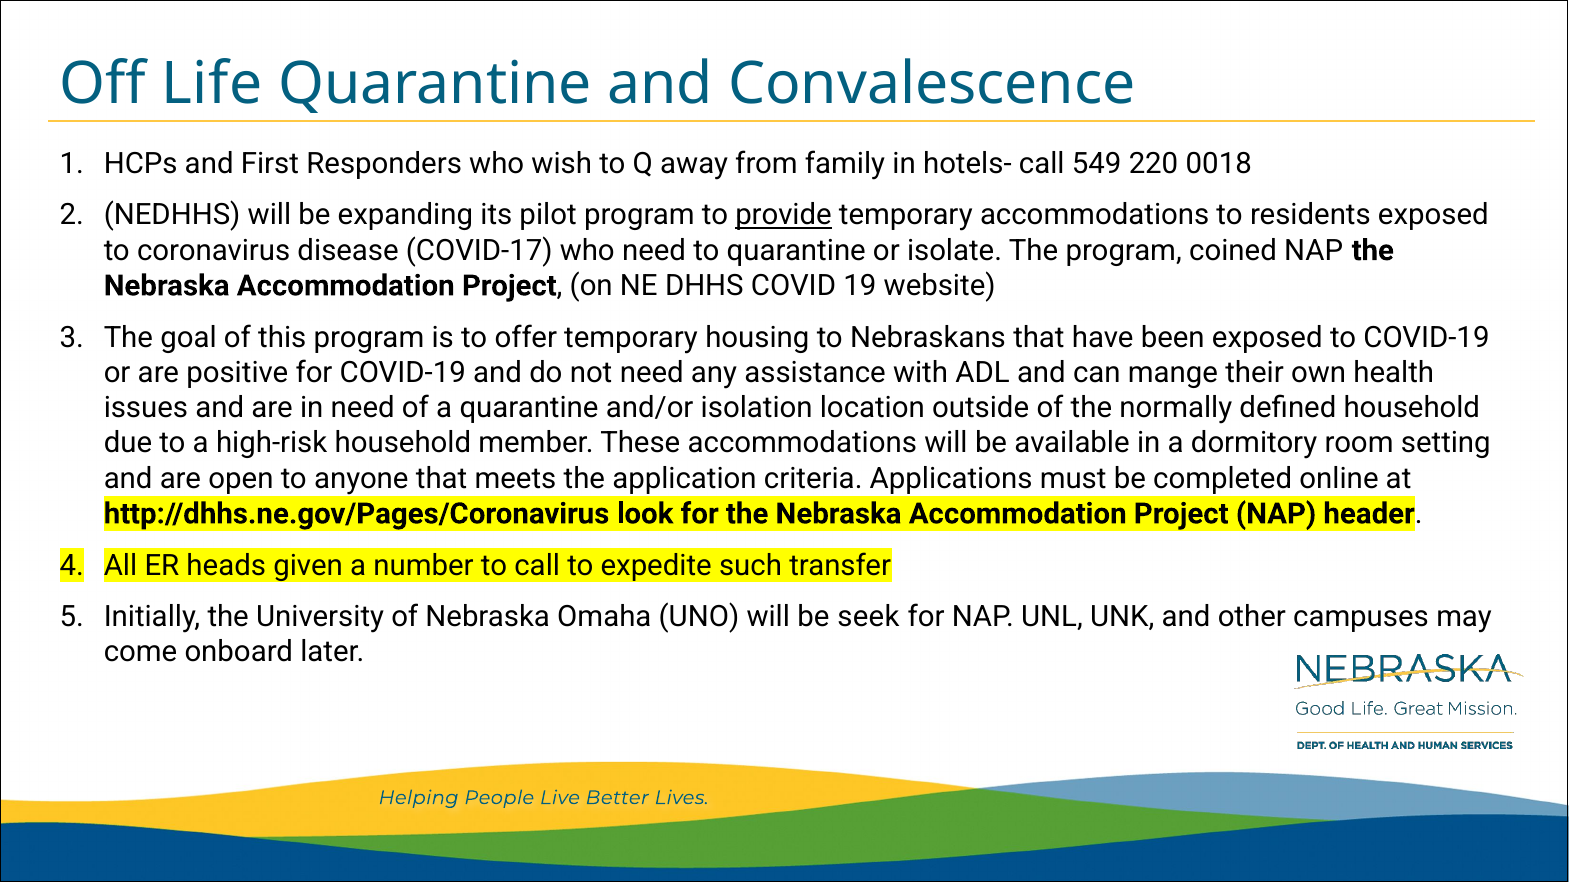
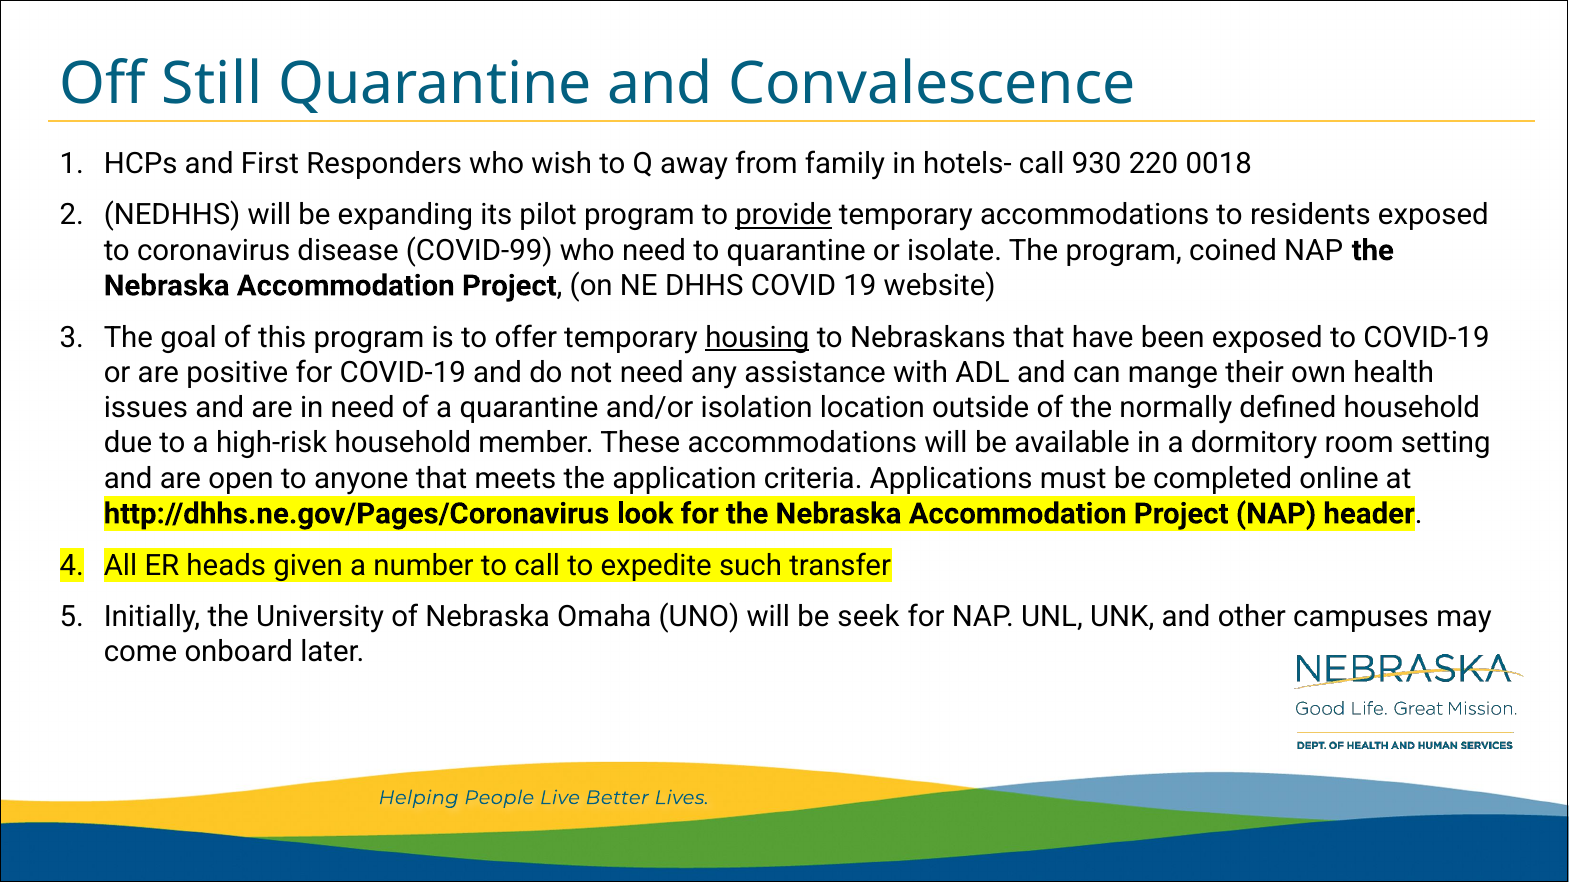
Life: Life -> Still (212, 84)
549: 549 -> 930 (1097, 164)
COVID-17: COVID-17 -> COVID-99 (479, 251)
housing underline: none -> present (757, 338)
